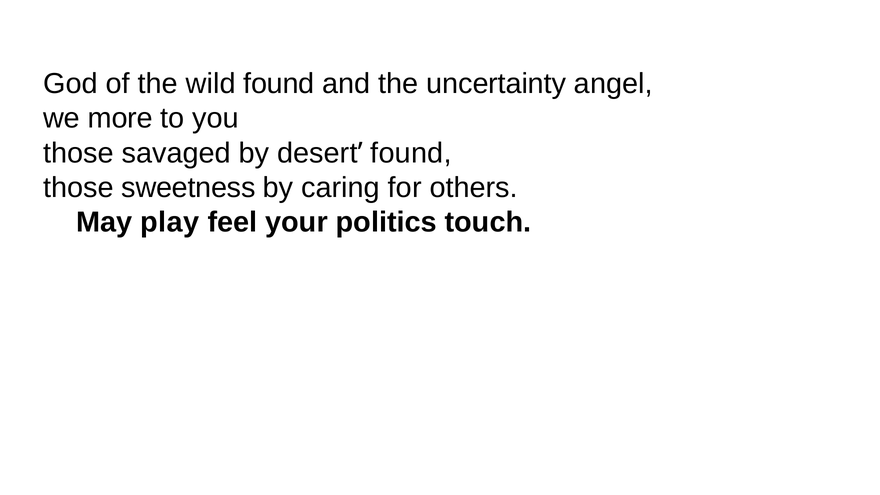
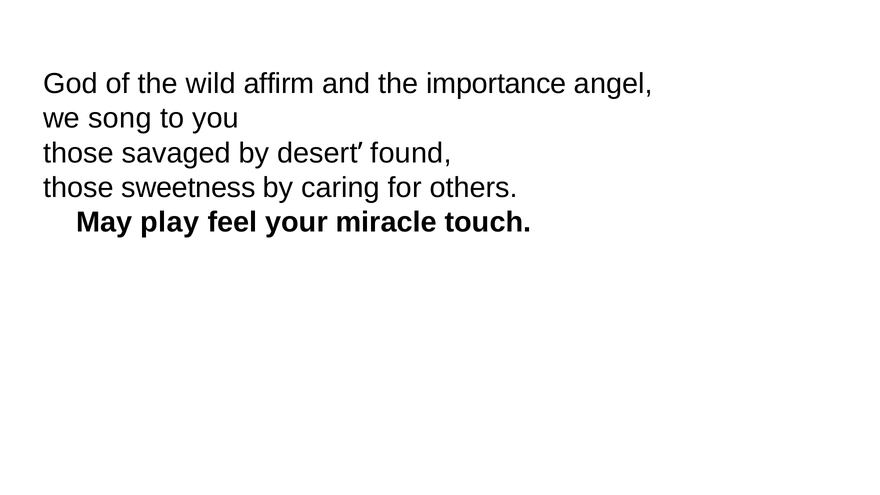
wild found: found -> affirm (279, 84)
uncertainty: uncertainty -> importance (496, 84)
more: more -> song (120, 118)
politics: politics -> miracle (386, 222)
